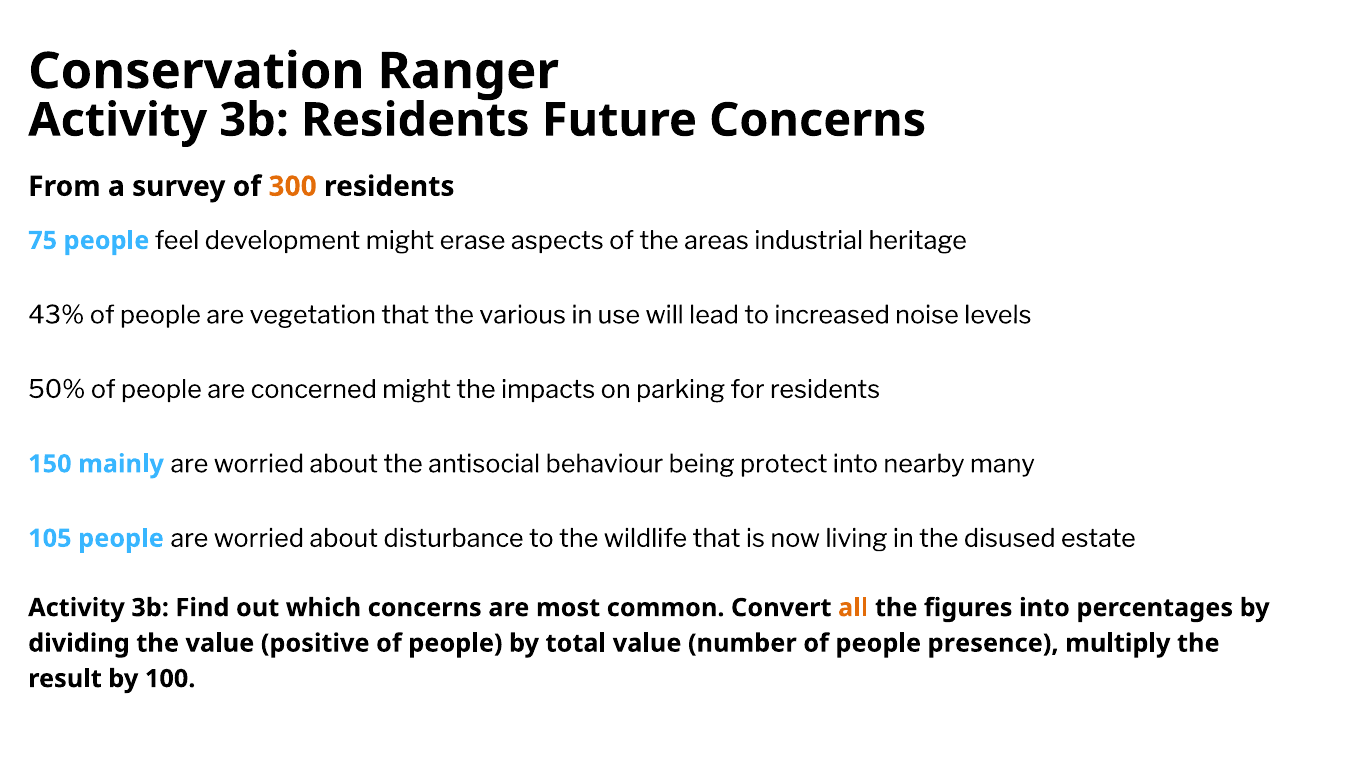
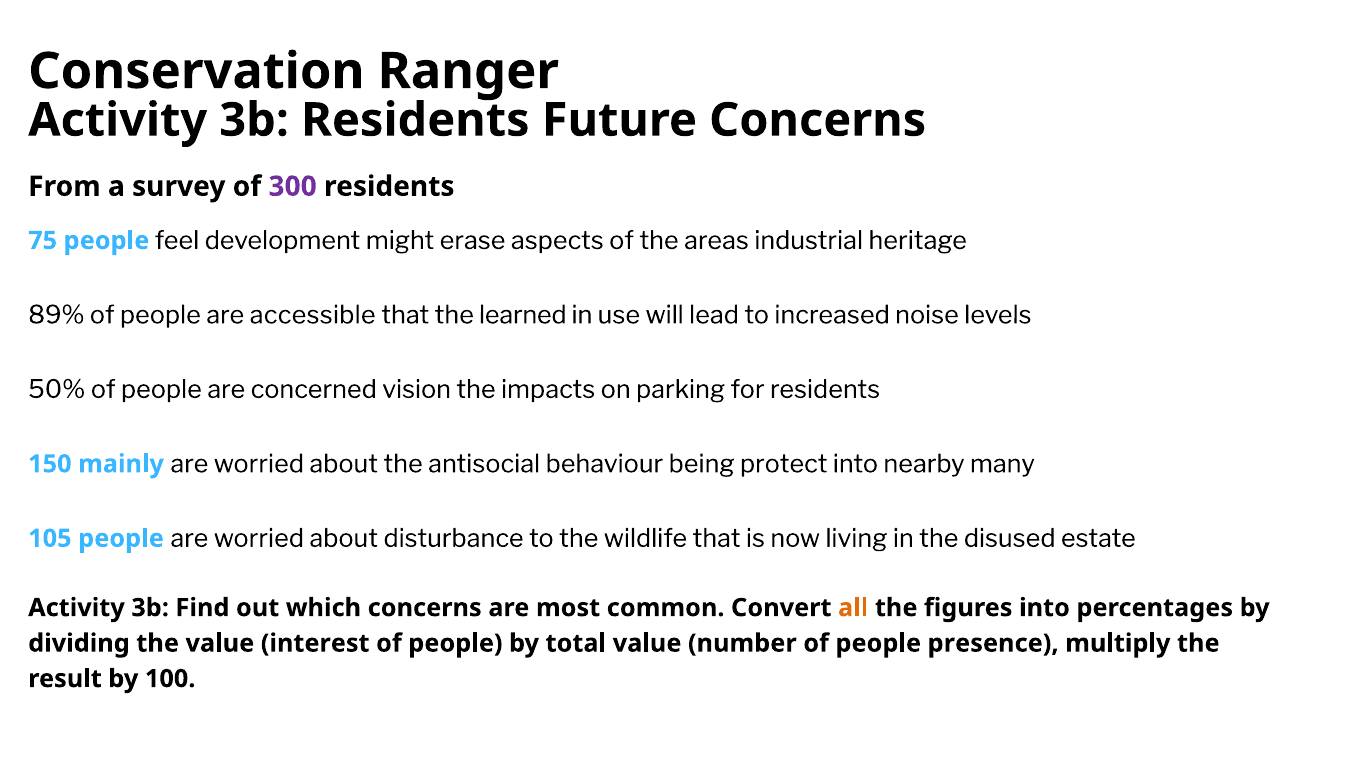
300 colour: orange -> purple (293, 186)
43%: 43% -> 89% (56, 315)
vegetation: vegetation -> accessible (313, 315)
various: various -> learned (523, 315)
concerned might: might -> vision (417, 389)
positive: positive -> interest (315, 643)
